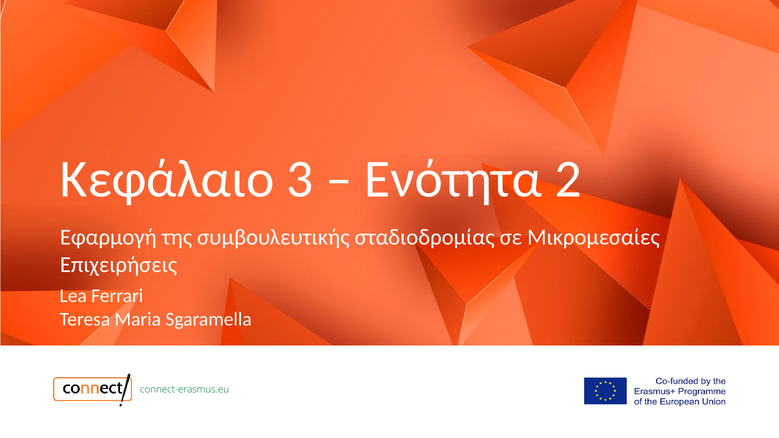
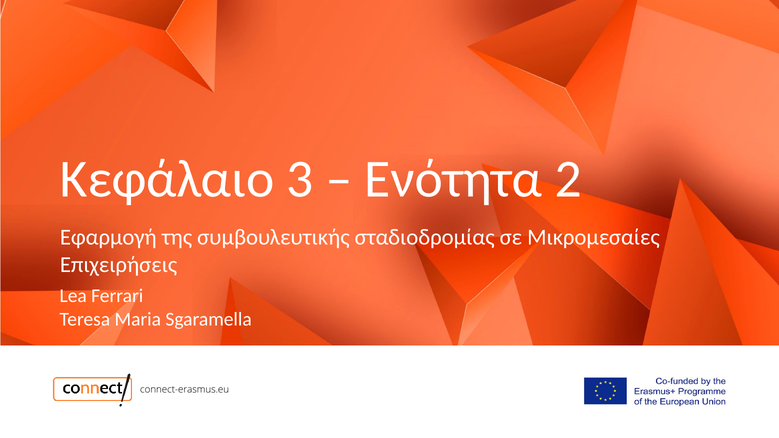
connect-erasmus.eu colour: green -> black (185, 390)
